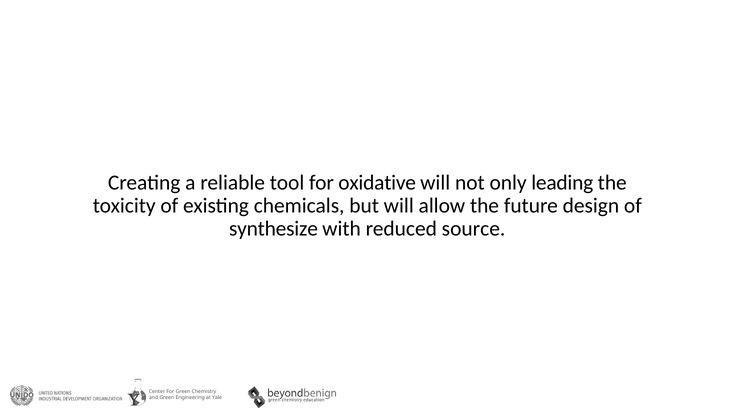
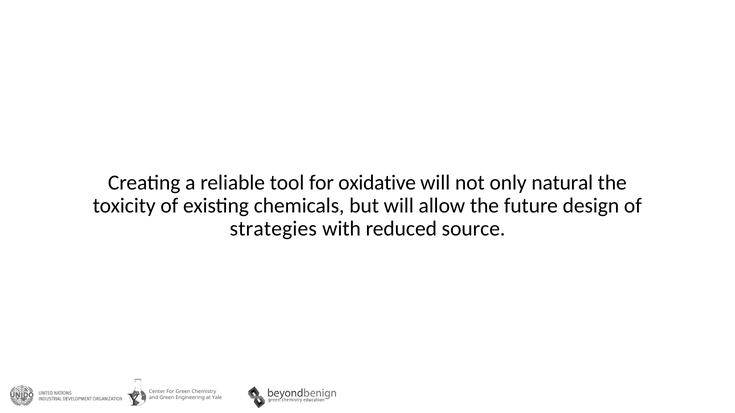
leading: leading -> natural (562, 183)
synthesize: synthesize -> strategies (273, 229)
